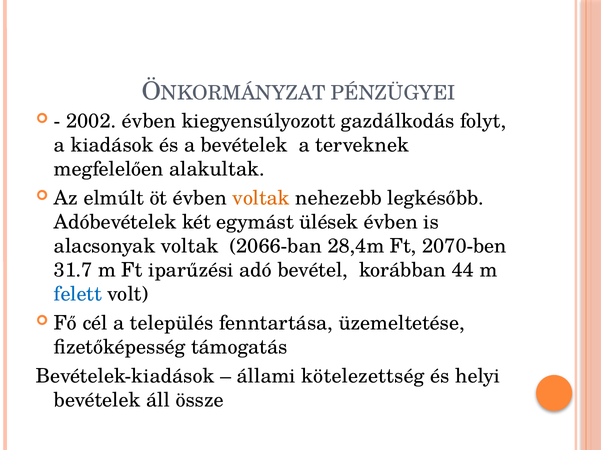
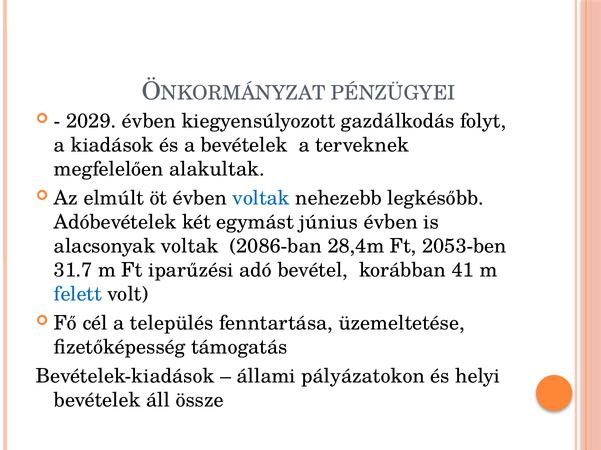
2002: 2002 -> 2029 (91, 122)
voltak colour: orange -> blue (261, 199)
ülések: ülések -> június (329, 223)
2066-ban: 2066-ban -> 2086-ban (276, 247)
2070-ben: 2070-ben -> 2053-ben (464, 247)
44: 44 -> 41 (463, 271)
kötelezettség: kötelezettség -> pályázatokon (363, 377)
